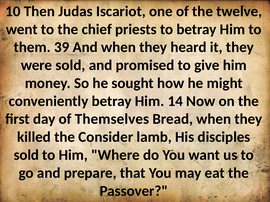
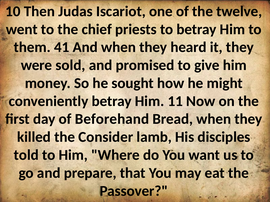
39: 39 -> 41 (62, 47)
14: 14 -> 11 (175, 101)
Themselves: Themselves -> Beforehand (112, 119)
sold: sold -> told (26, 155)
